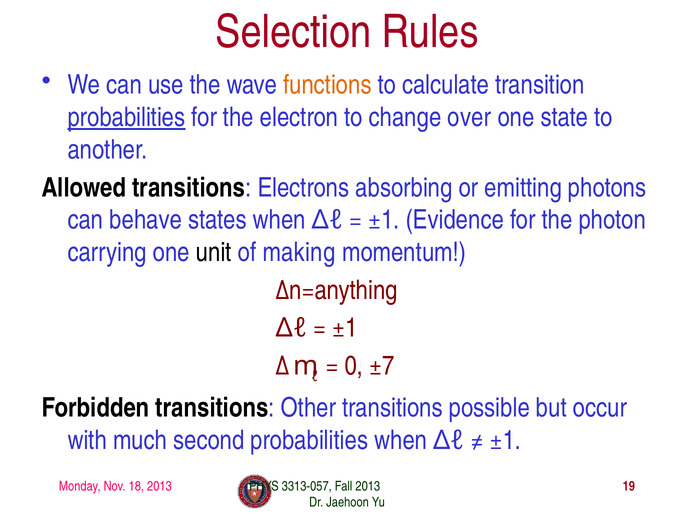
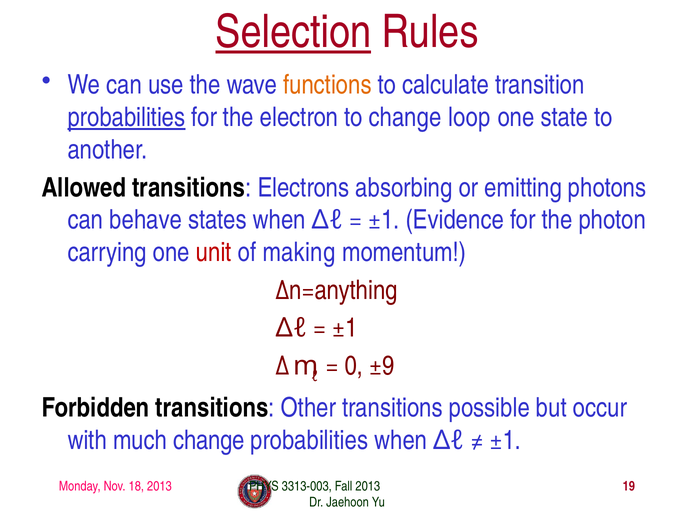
Selection underline: none -> present (293, 32)
over: over -> loop (469, 118)
unit colour: black -> red (214, 253)
±7: ±7 -> ±9 (382, 366)
much second: second -> change (209, 441)
3313-057: 3313-057 -> 3313-003 (307, 487)
